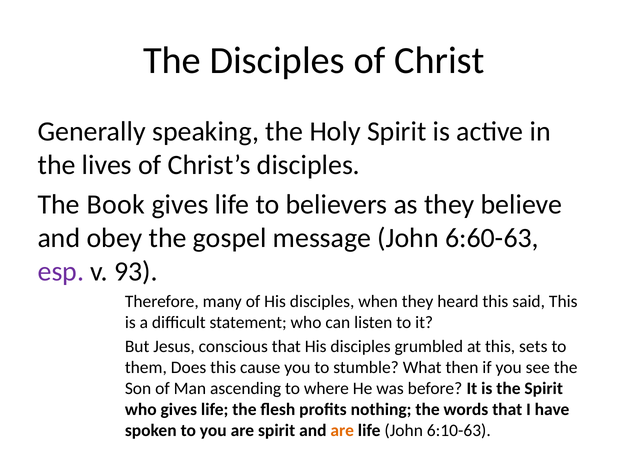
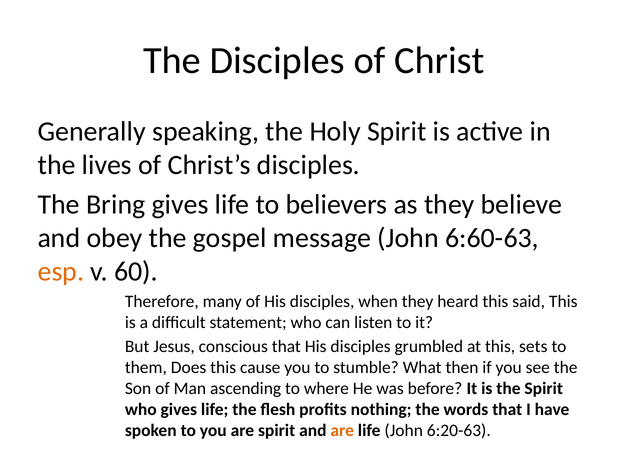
Book: Book -> Bring (116, 204)
esp colour: purple -> orange (61, 271)
93: 93 -> 60 (136, 271)
6:10-63: 6:10-63 -> 6:20-63 (459, 430)
